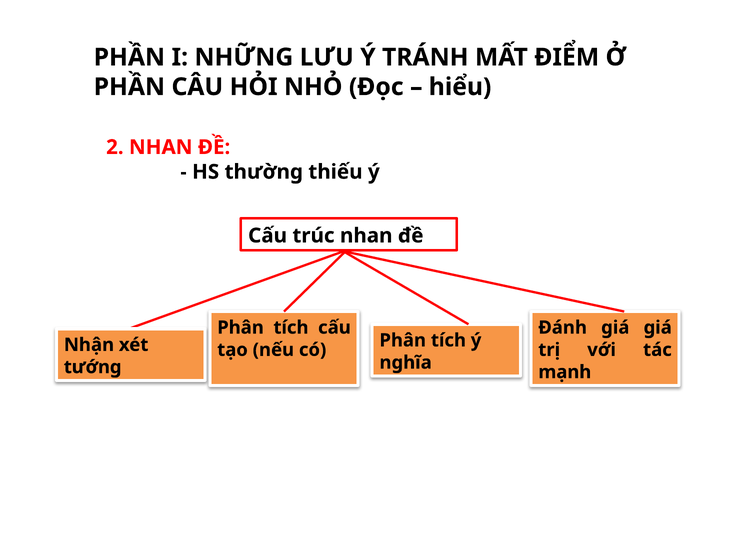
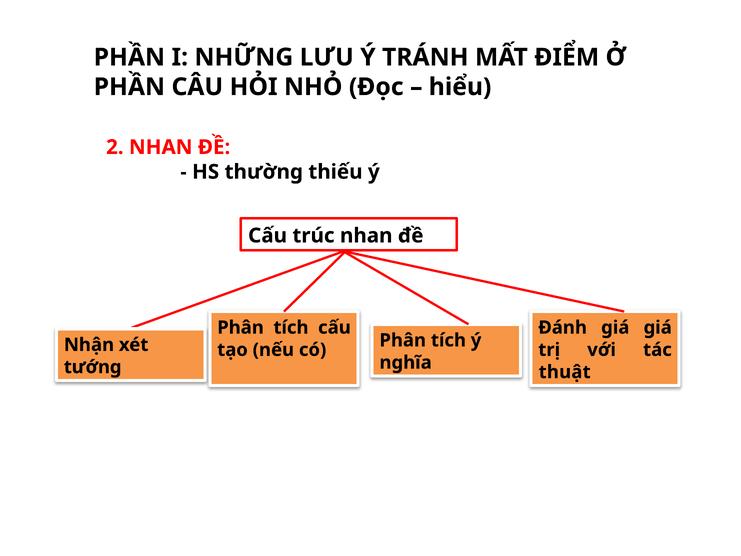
mạnh: mạnh -> thuật (565, 372)
